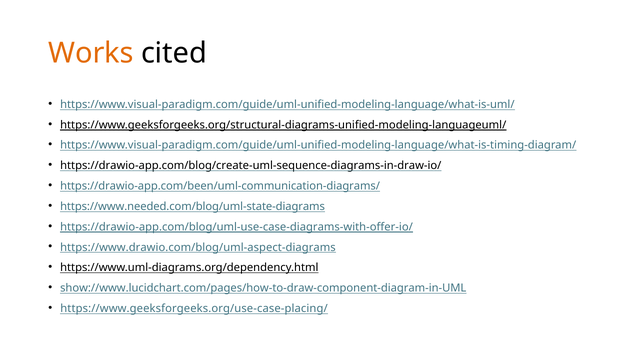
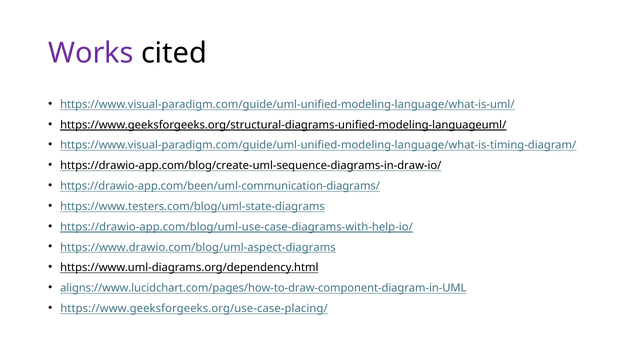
Works colour: orange -> purple (91, 53)
https://www.needed.com/blog/uml-state-diagrams: https://www.needed.com/blog/uml-state-diagrams -> https://www.testers.com/blog/uml-state-diagrams (192, 207)
https://drawio-app.com/blog/uml-use-case-diagrams-with-offer-io/: https://drawio-app.com/blog/uml-use-case-diagrams-with-offer-io/ -> https://drawio-app.com/blog/uml-use-case-diagrams-with-help-io/ (236, 227)
show://www.lucidchart.com/pages/how-to-draw-component-diagram-in-UML: show://www.lucidchart.com/pages/how-to-draw-component-diagram-in-UML -> aligns://www.lucidchart.com/pages/how-to-draw-component-diagram-in-UML (263, 288)
